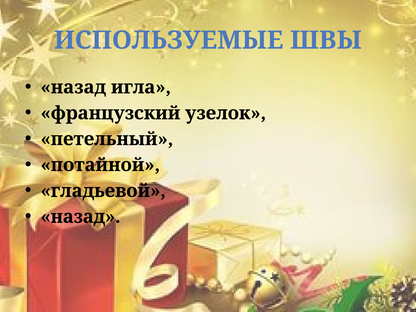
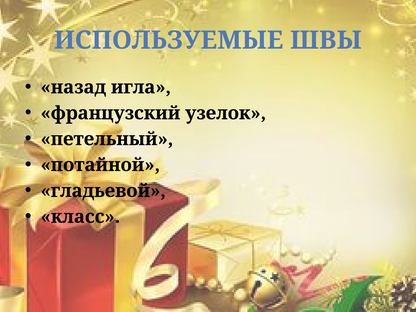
назад: назад -> класс (80, 217)
